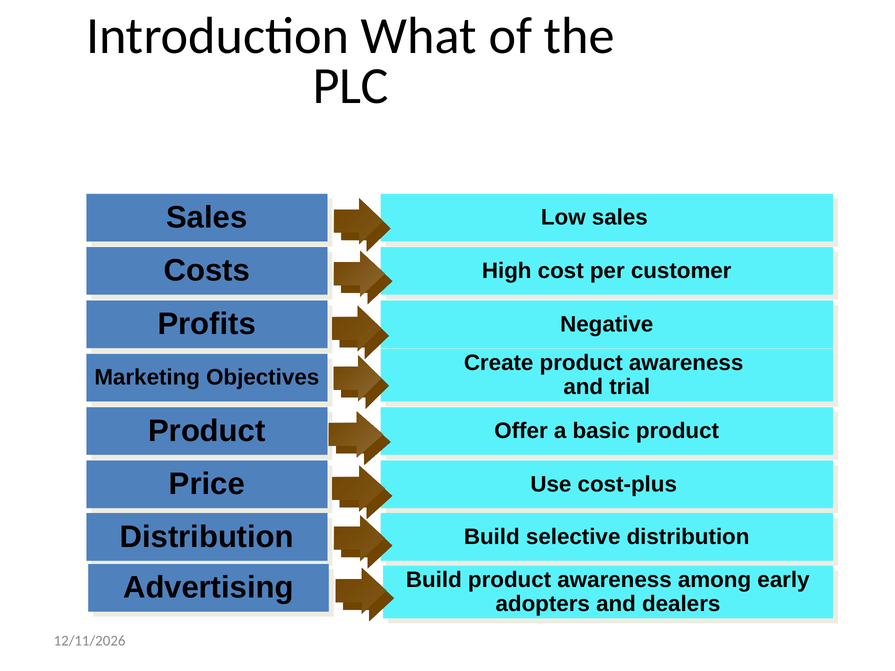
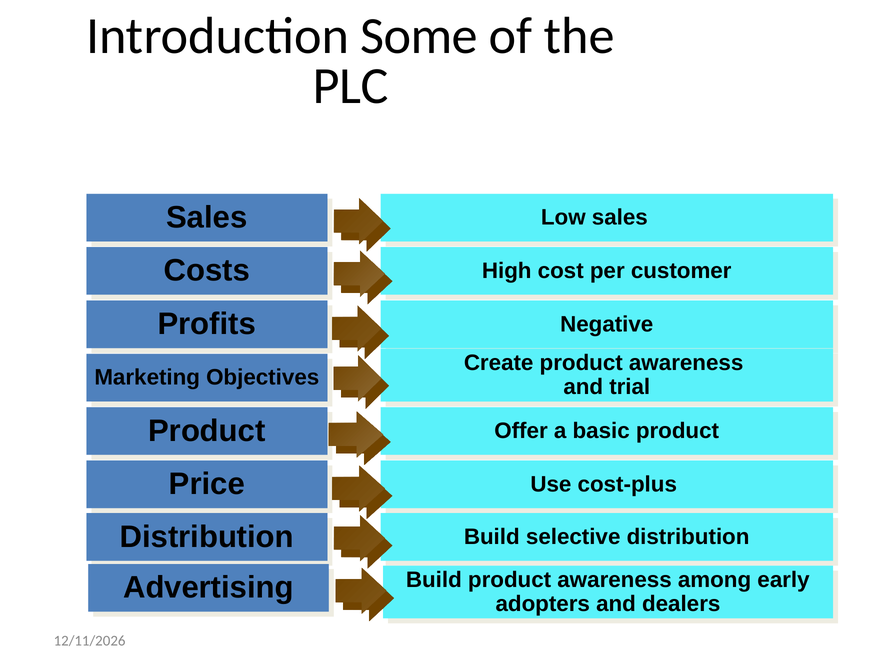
What: What -> Some (419, 36)
